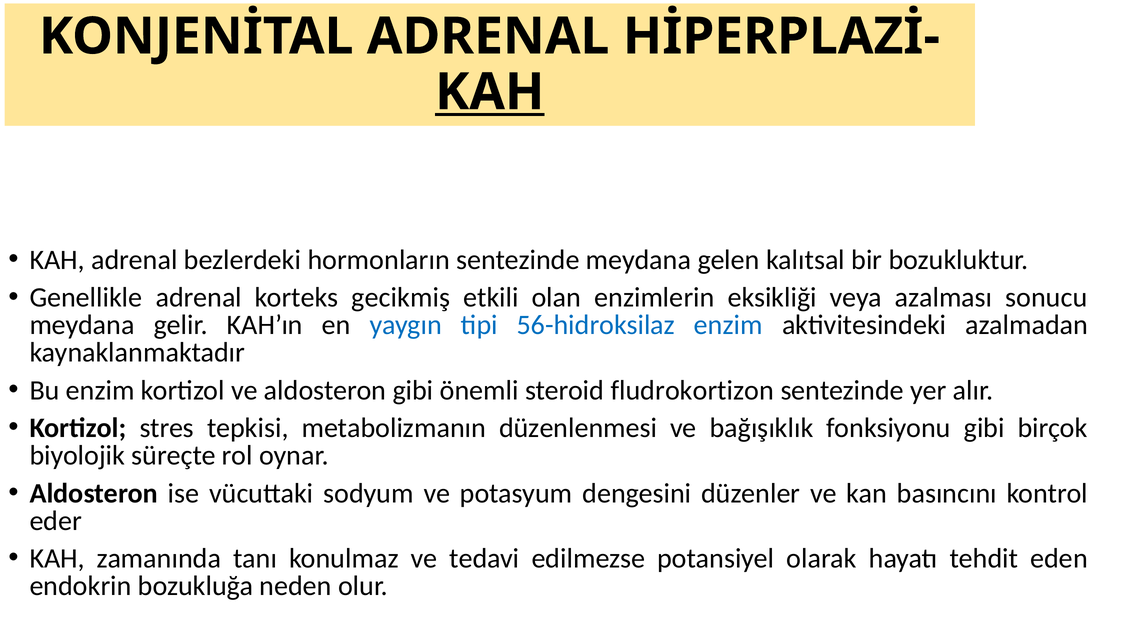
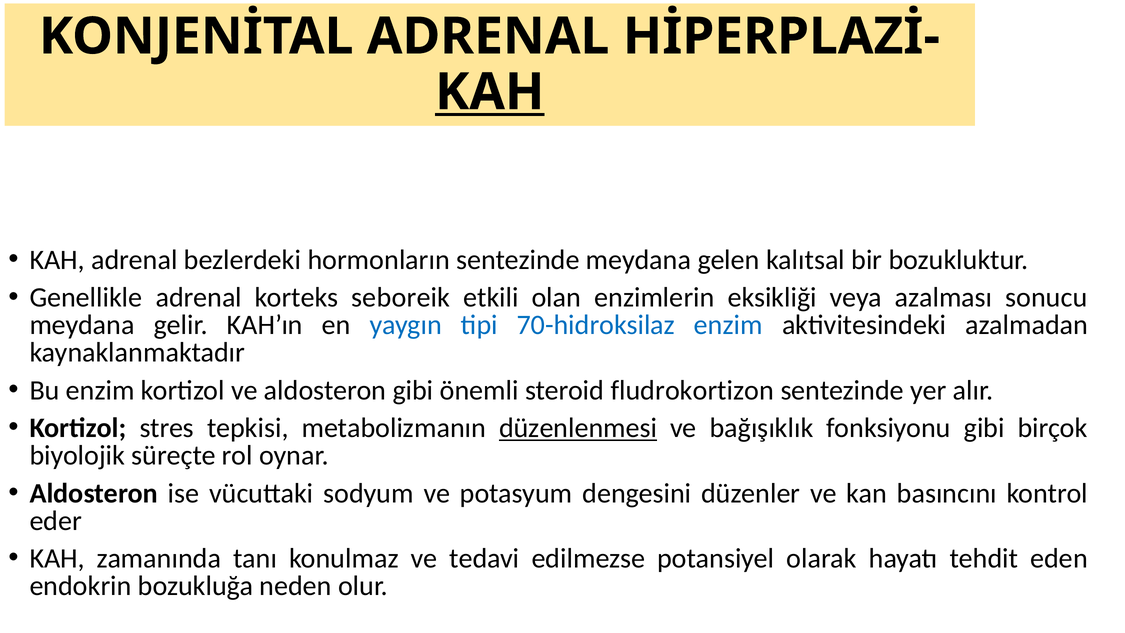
gecikmiş: gecikmiş -> seboreik (401, 298)
56-hidroksilaz: 56-hidroksilaz -> 70-hidroksilaz (596, 325)
düzenlenmesi underline: none -> present (578, 428)
